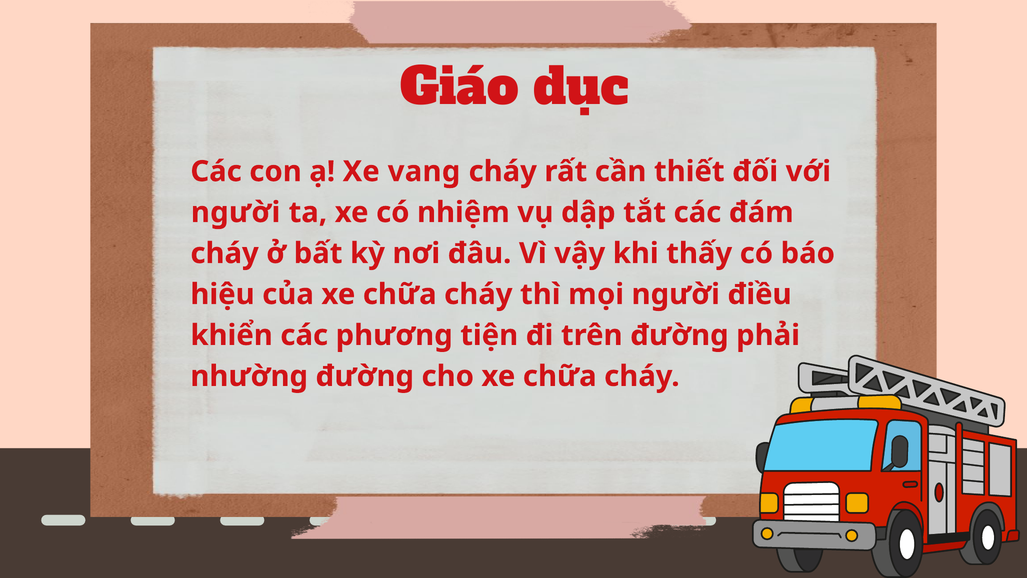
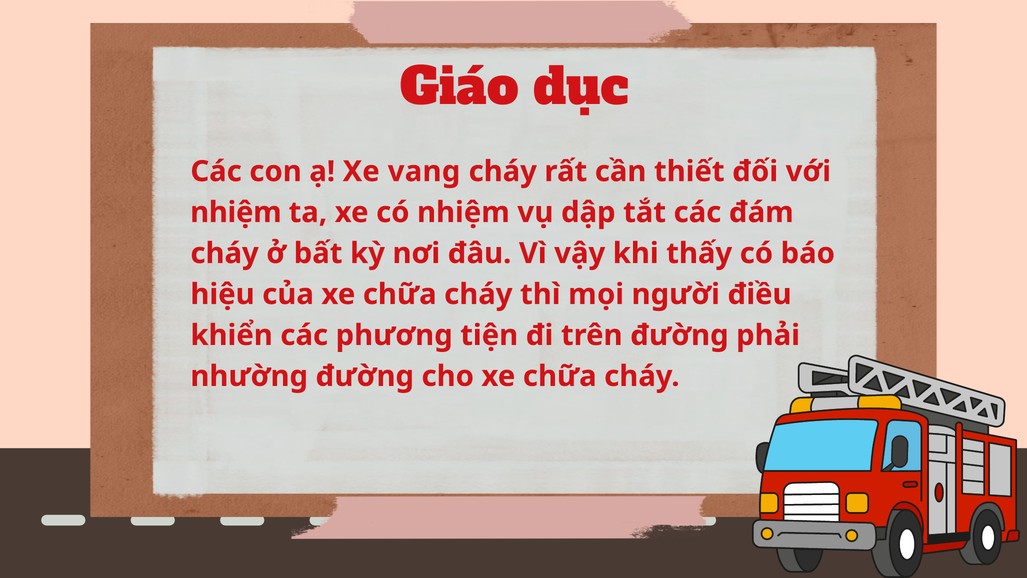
người: người -> nhiệm (236, 212)
